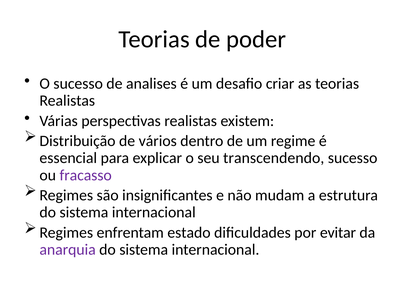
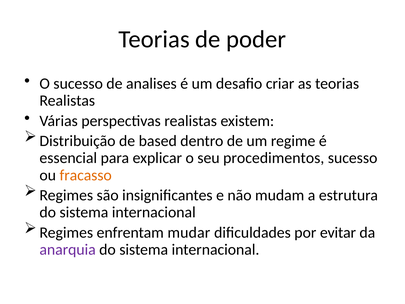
vários: vários -> based (158, 141)
transcendendo: transcendendo -> procedimentos (274, 158)
fracasso colour: purple -> orange (86, 175)
estado: estado -> mudar (189, 233)
